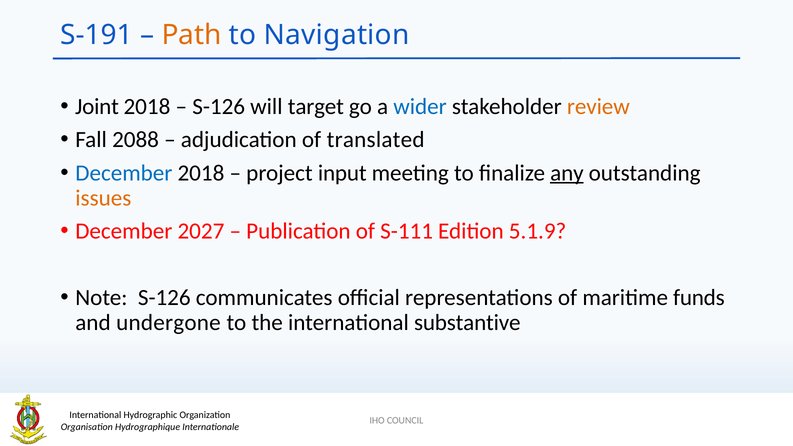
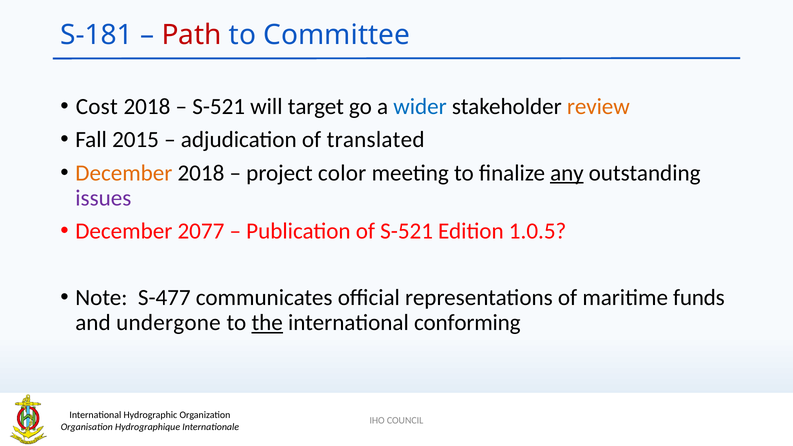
S-191: S-191 -> S-181 (97, 35)
Path colour: orange -> red (192, 35)
Navigation: Navigation -> Committee (337, 35)
Joint: Joint -> Cost (97, 106)
S-126: S-126 -> S-521 (219, 106)
2088: 2088 -> 2015 (136, 140)
December colour: blue -> orange (124, 173)
input: input -> color (342, 173)
issues colour: orange -> purple (103, 198)
2027: 2027 -> 2077 (201, 231)
of S-111: S-111 -> S-521 (407, 231)
5.1.9: 5.1.9 -> 1.0.5 (538, 231)
Note S-126: S-126 -> S-477 (164, 298)
the underline: none -> present (267, 323)
substantive: substantive -> conforming (467, 323)
